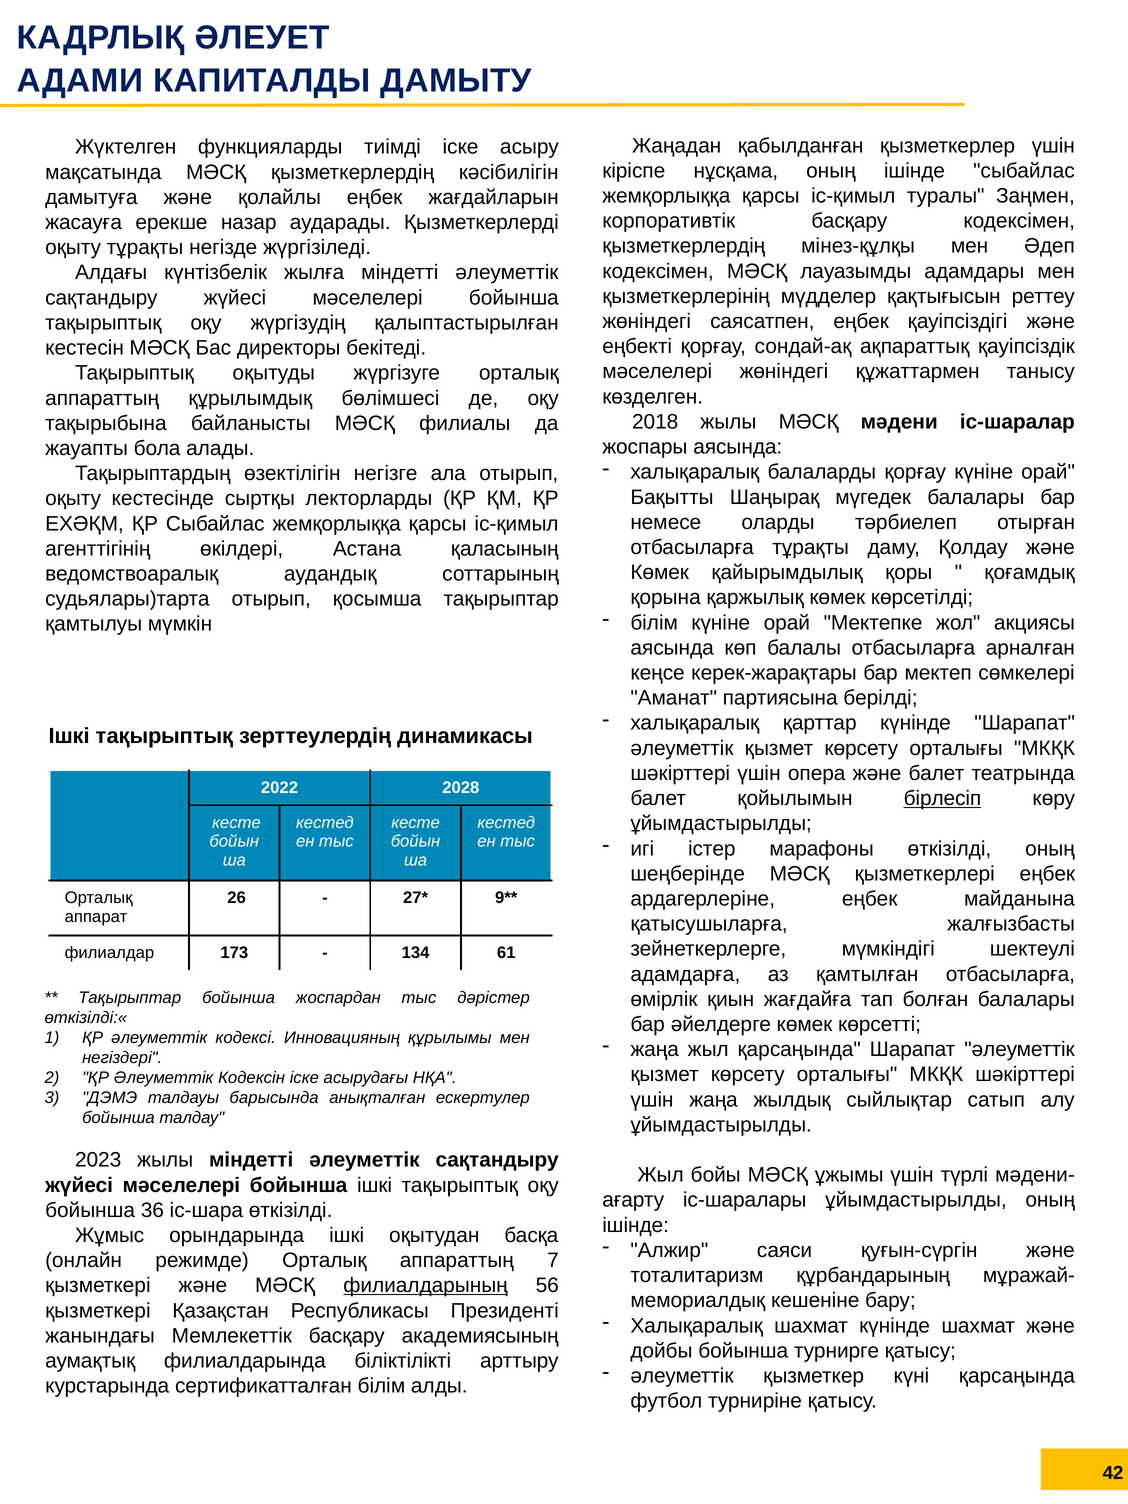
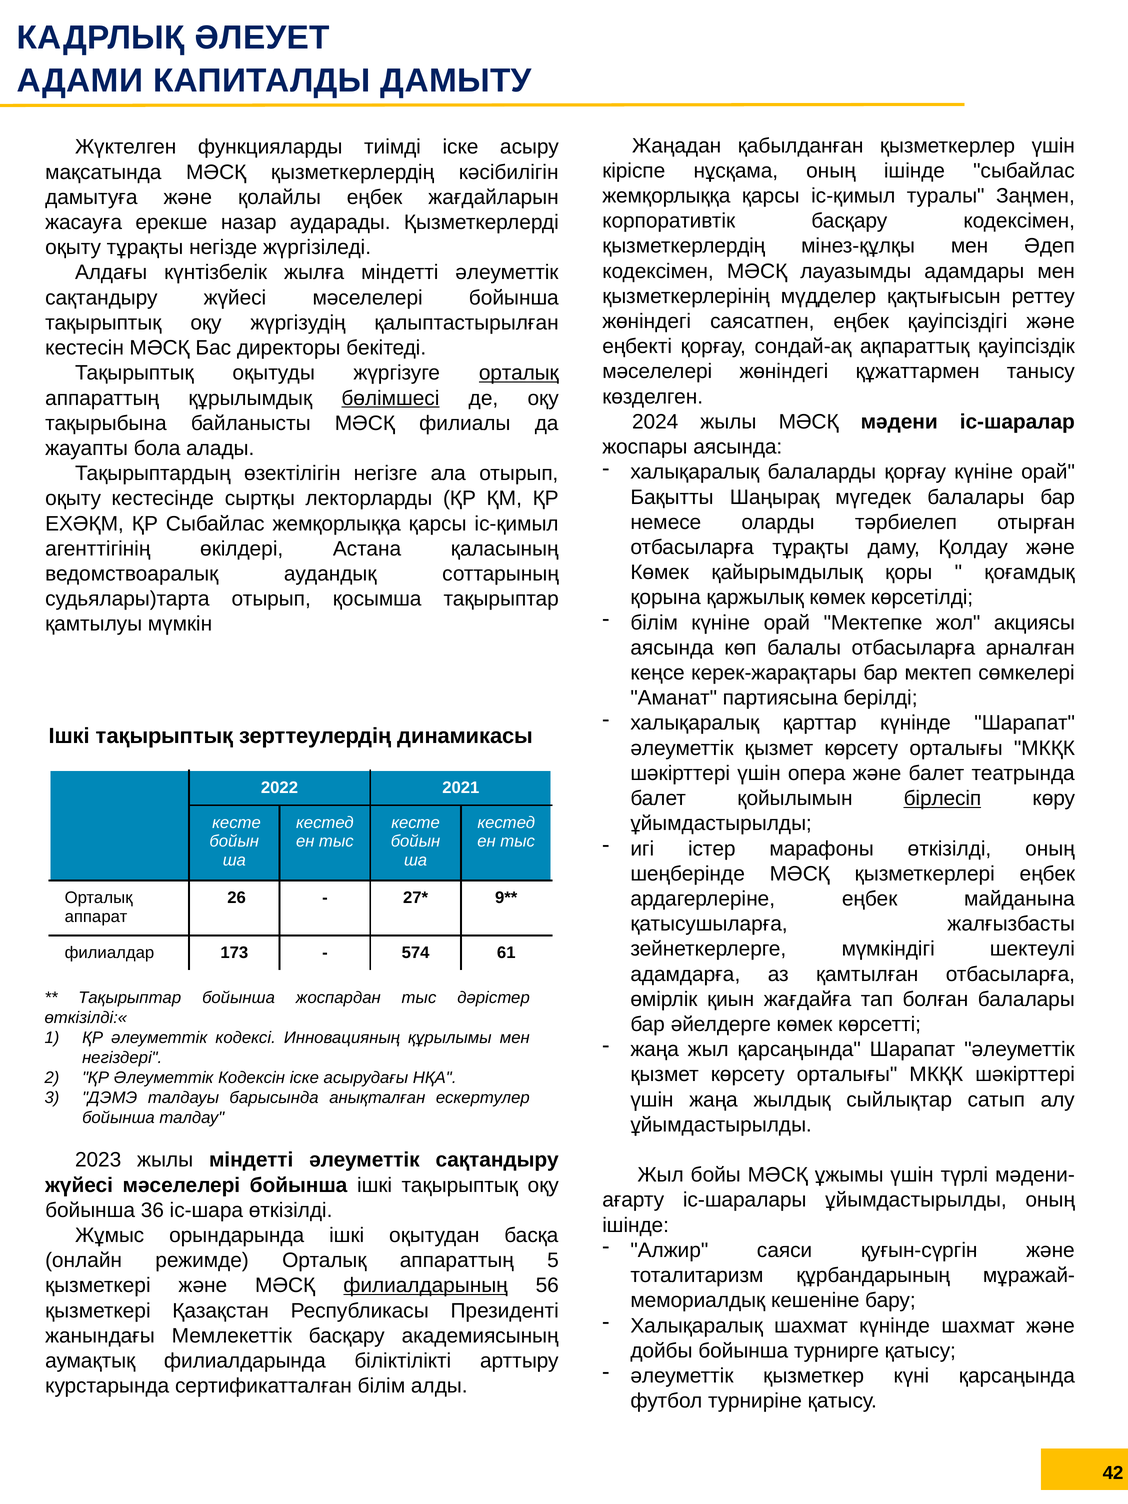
орталық underline: none -> present (519, 373)
бөлімшесі underline: none -> present (390, 398)
2018: 2018 -> 2024 (655, 422)
2028: 2028 -> 2021 (461, 788)
134: 134 -> 574 (416, 953)
7: 7 -> 5 (553, 1260)
